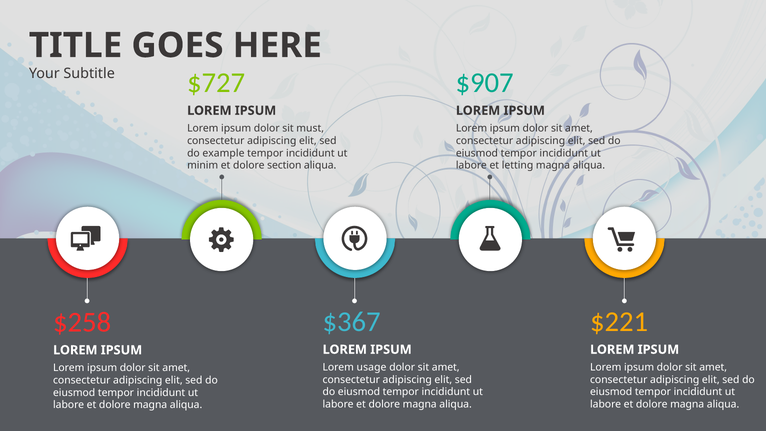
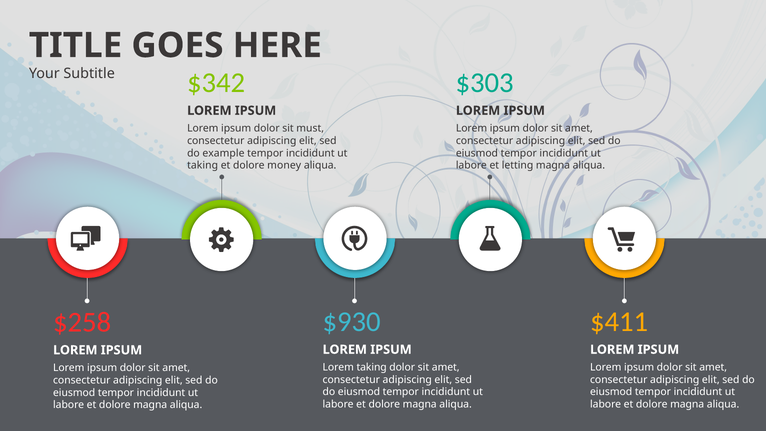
$727: $727 -> $342 (216, 83)
$907: $907 -> $303 (485, 83)
minim: minim -> taking (203, 166)
section: section -> money (284, 166)
$367: $367 -> $930 (352, 322)
$221: $221 -> $411 (619, 322)
Lorem usage: usage -> taking (372, 367)
